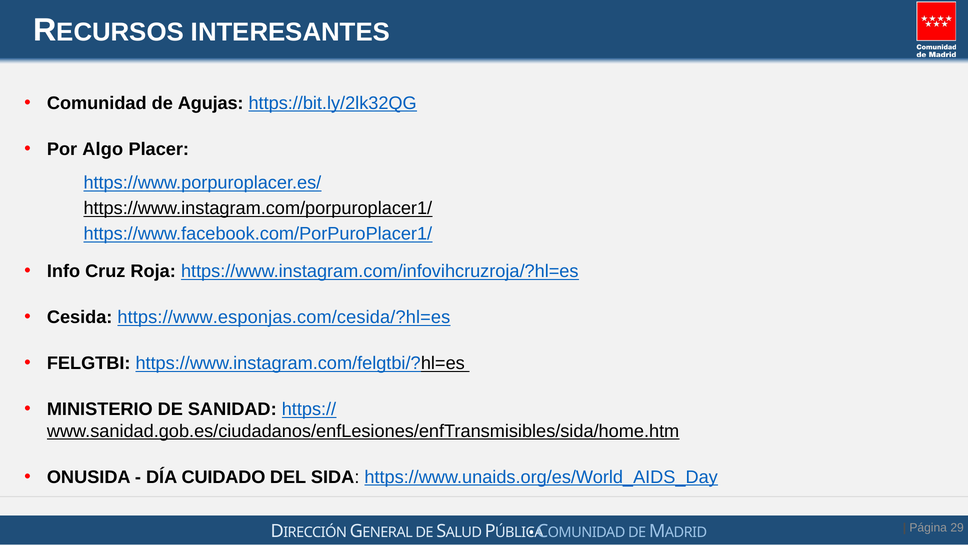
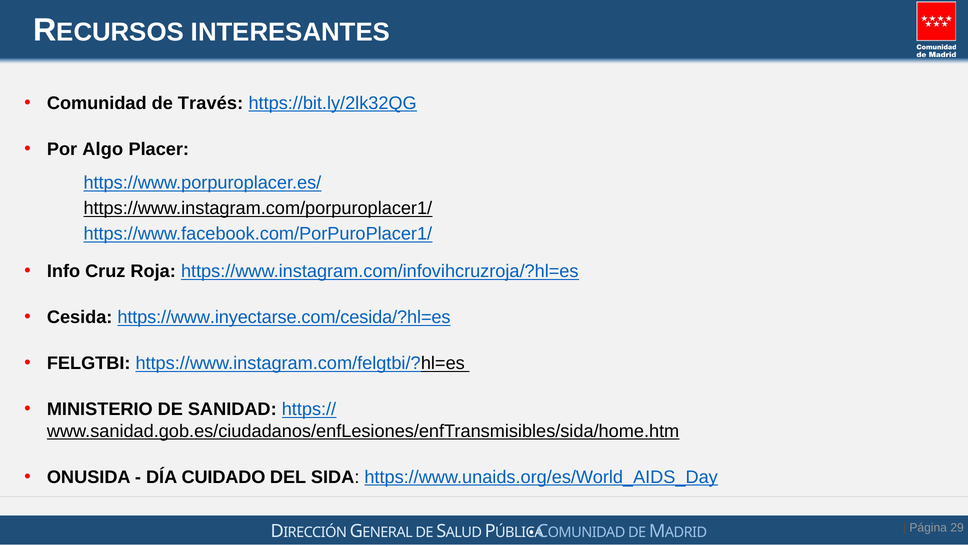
Agujas: Agujas -> Través (211, 103)
https://www.esponjas.com/cesida/?hl=es: https://www.esponjas.com/cesida/?hl=es -> https://www.inyectarse.com/cesida/?hl=es (284, 317)
